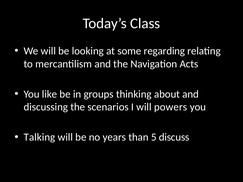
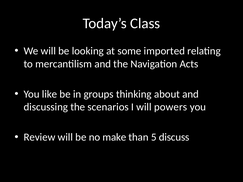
regarding: regarding -> imported (164, 51)
Talking: Talking -> Review (40, 137)
years: years -> make (114, 137)
